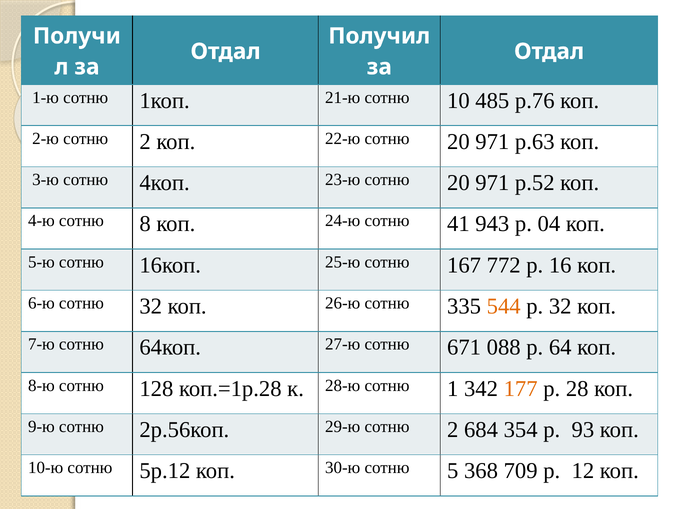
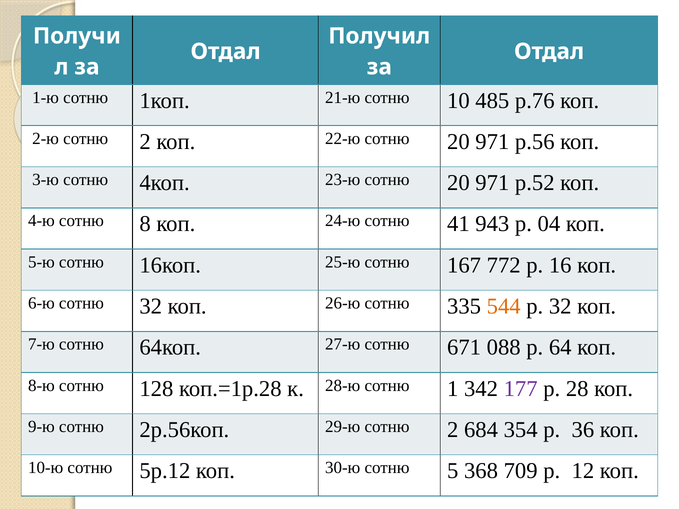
р.63: р.63 -> р.56 (535, 142)
177 colour: orange -> purple (521, 389)
93: 93 -> 36 (583, 430)
